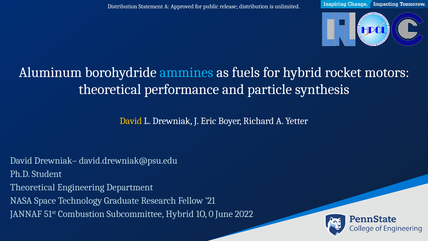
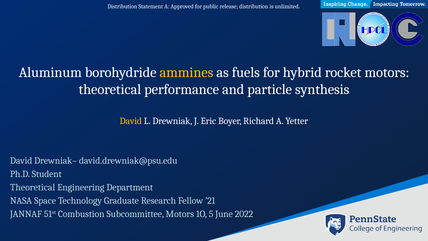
ammines colour: light blue -> yellow (186, 72)
Subcommittee Hybrid: Hybrid -> Motors (180, 214)
0: 0 -> 5 (211, 214)
